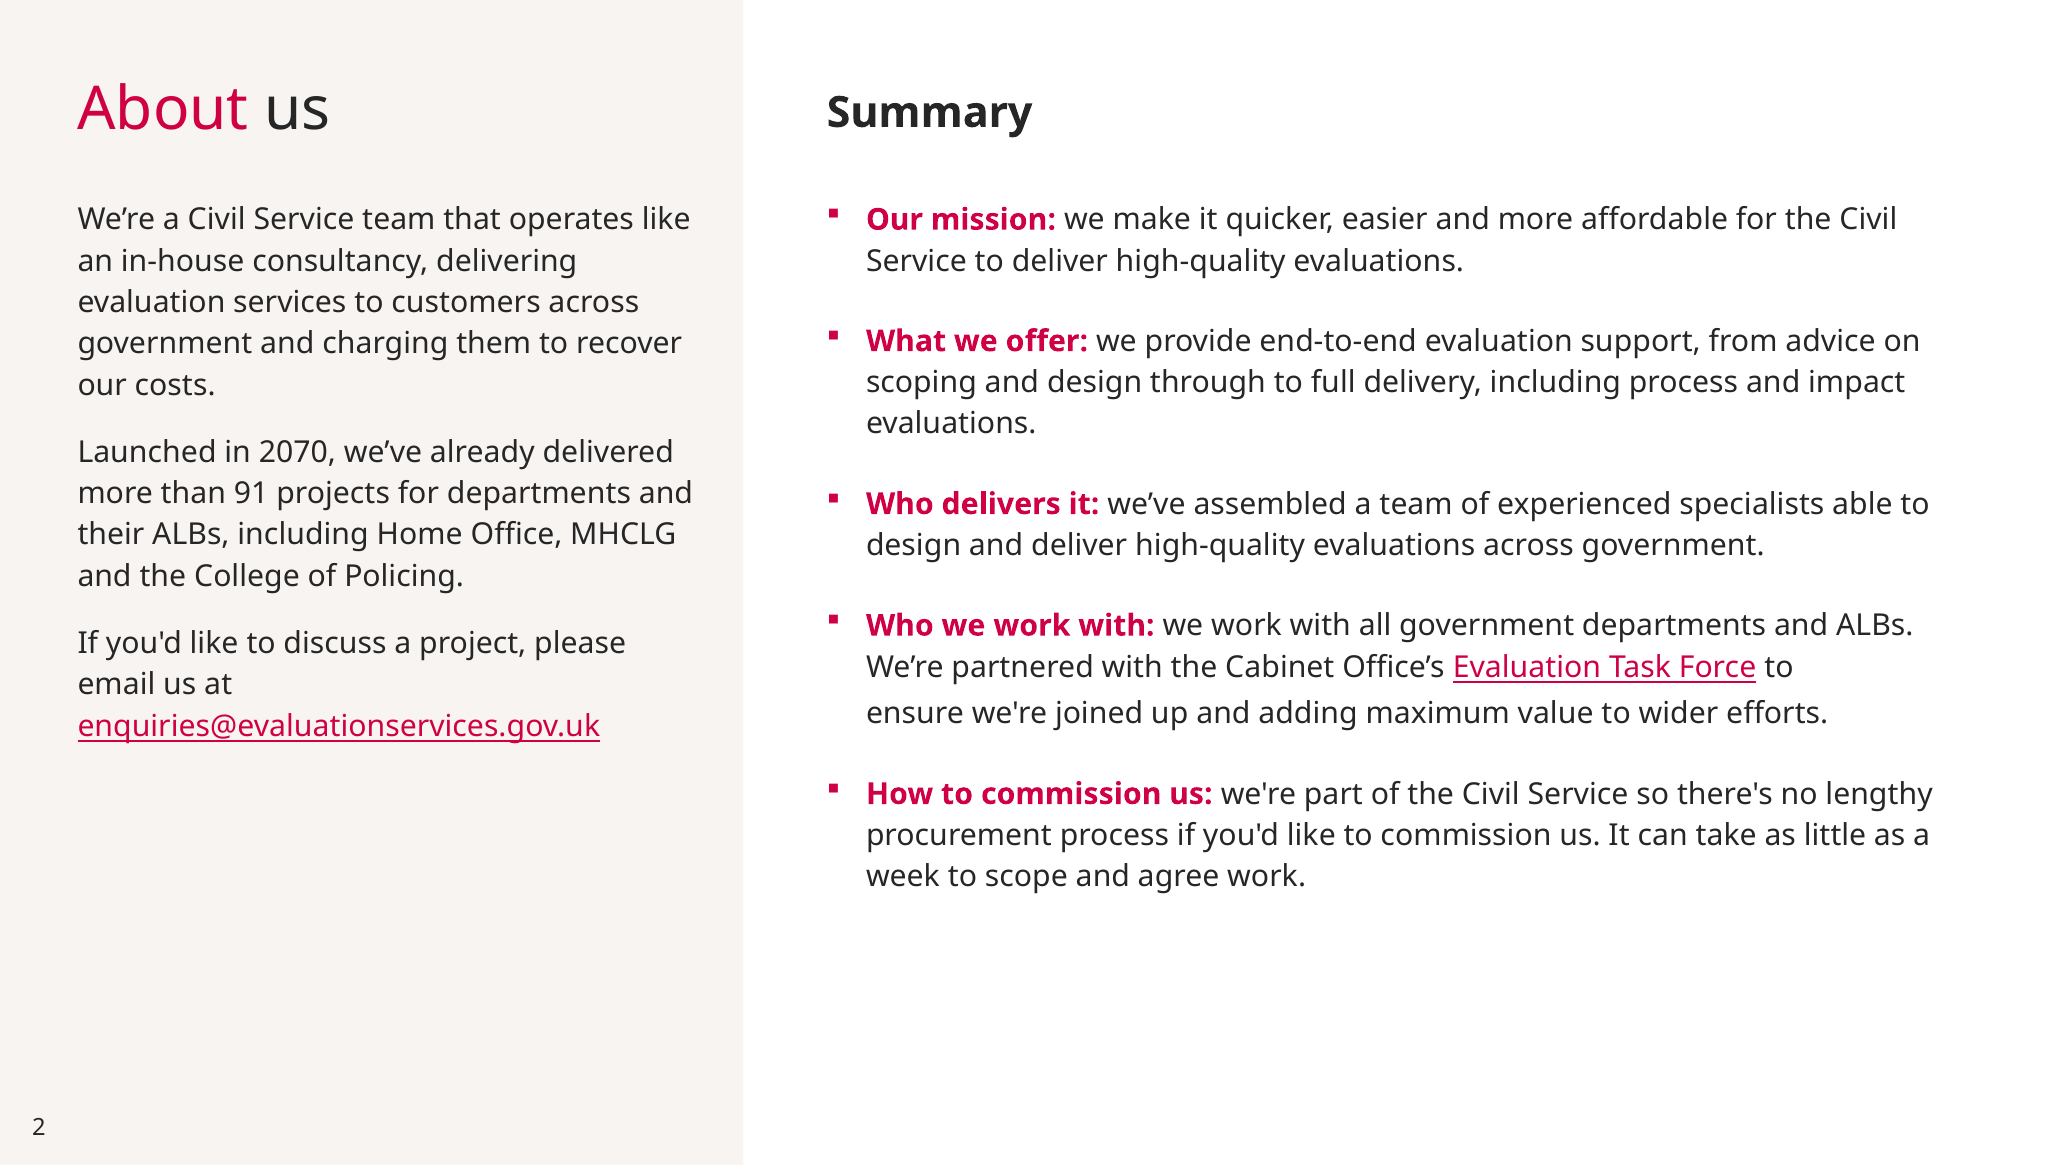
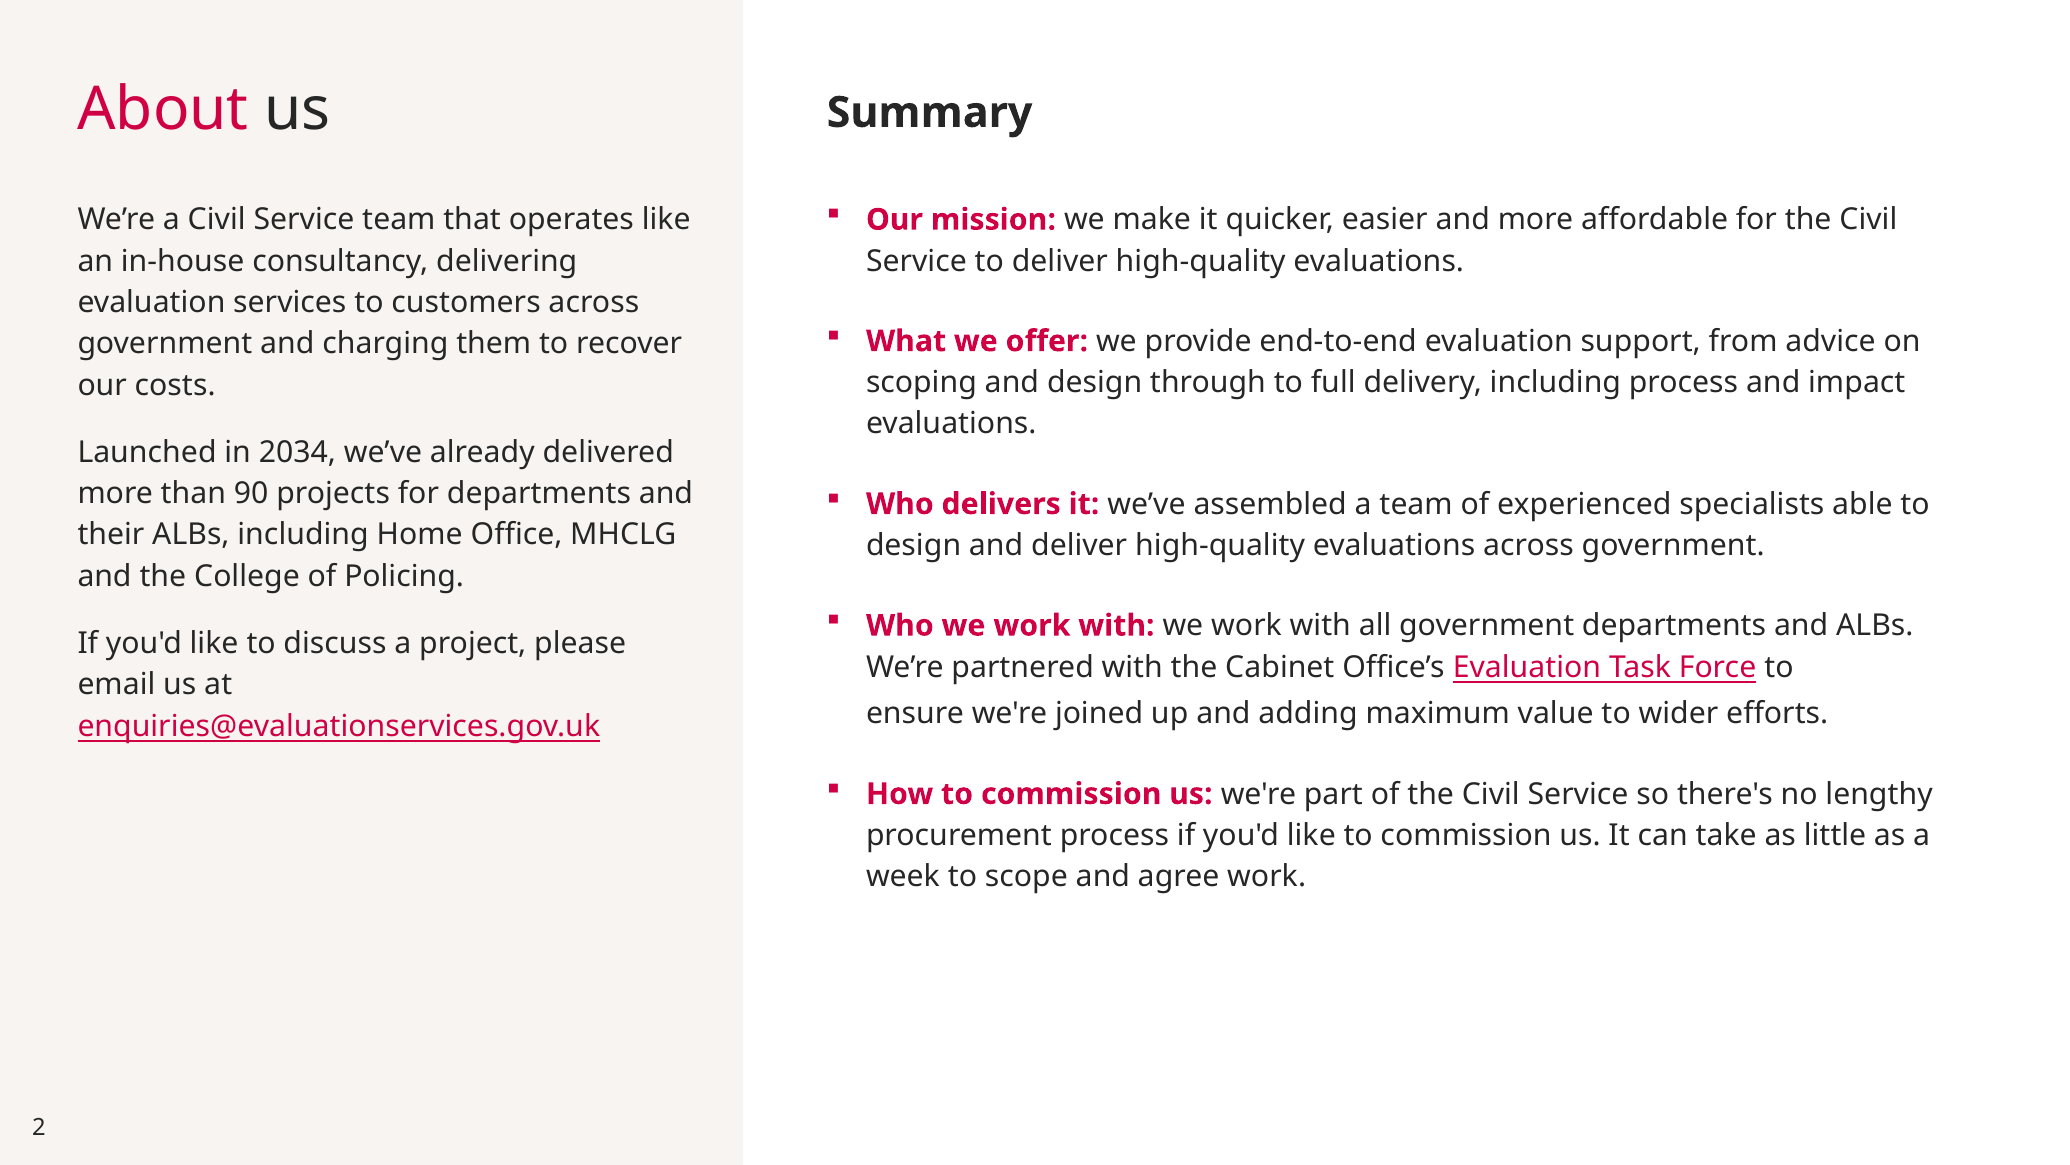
2070: 2070 -> 2034 (297, 452)
91: 91 -> 90 (251, 493)
